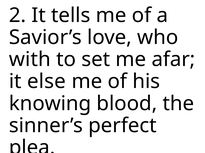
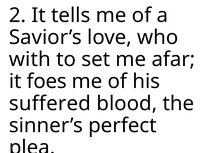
else: else -> foes (47, 82)
knowing: knowing -> suffered (50, 104)
